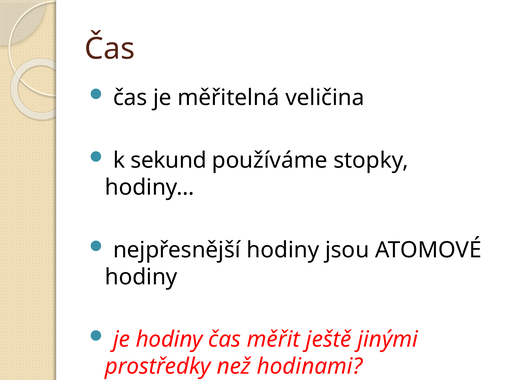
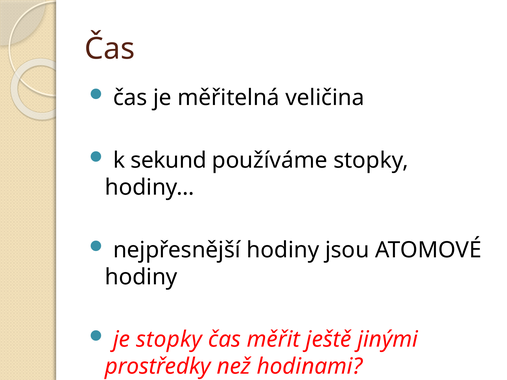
je hodiny: hodiny -> stopky (169, 340)
